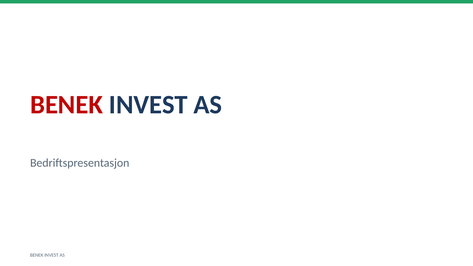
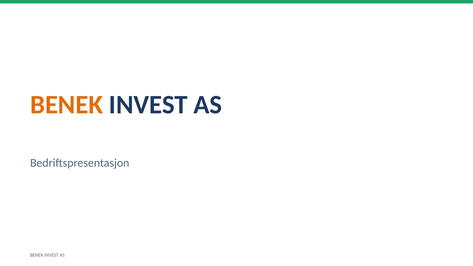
BENEK colour: red -> orange (67, 105)
